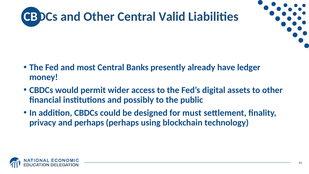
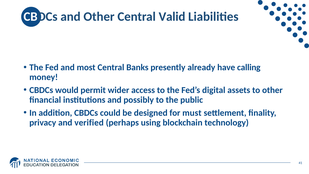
ledger: ledger -> calling (249, 67)
and perhaps: perhaps -> verified (89, 122)
